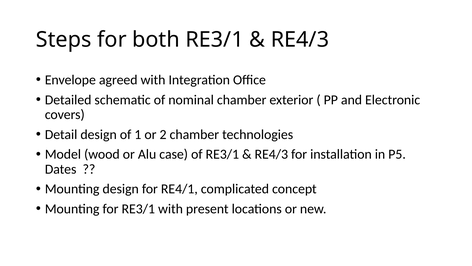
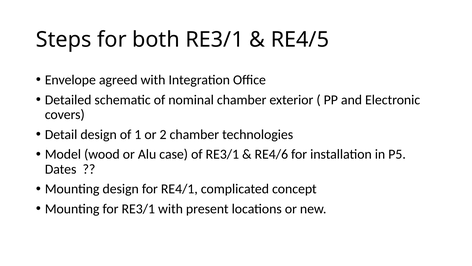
RE4/3: RE4/3 -> RE4/5 (300, 40)
RE4/3: RE4/3 -> RE4/6 (271, 154)
